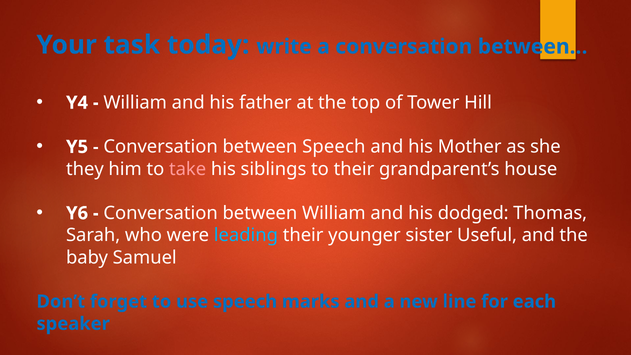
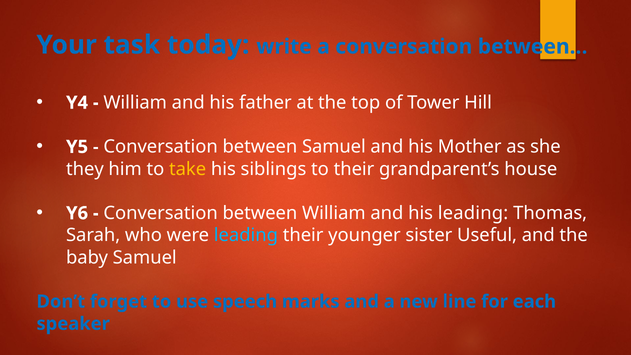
between Speech: Speech -> Samuel (334, 147)
take colour: pink -> yellow (188, 169)
his dodged: dodged -> leading (473, 213)
